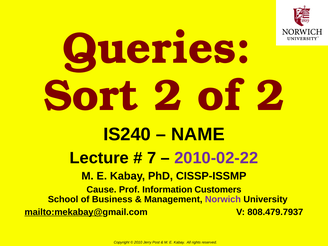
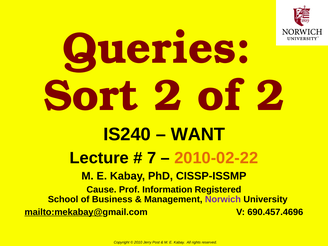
NAME: NAME -> WANT (198, 134)
2010-02-22 colour: purple -> orange (216, 158)
Customers: Customers -> Registered (218, 190)
808.479.7937: 808.479.7937 -> 690.457.4696 (275, 212)
